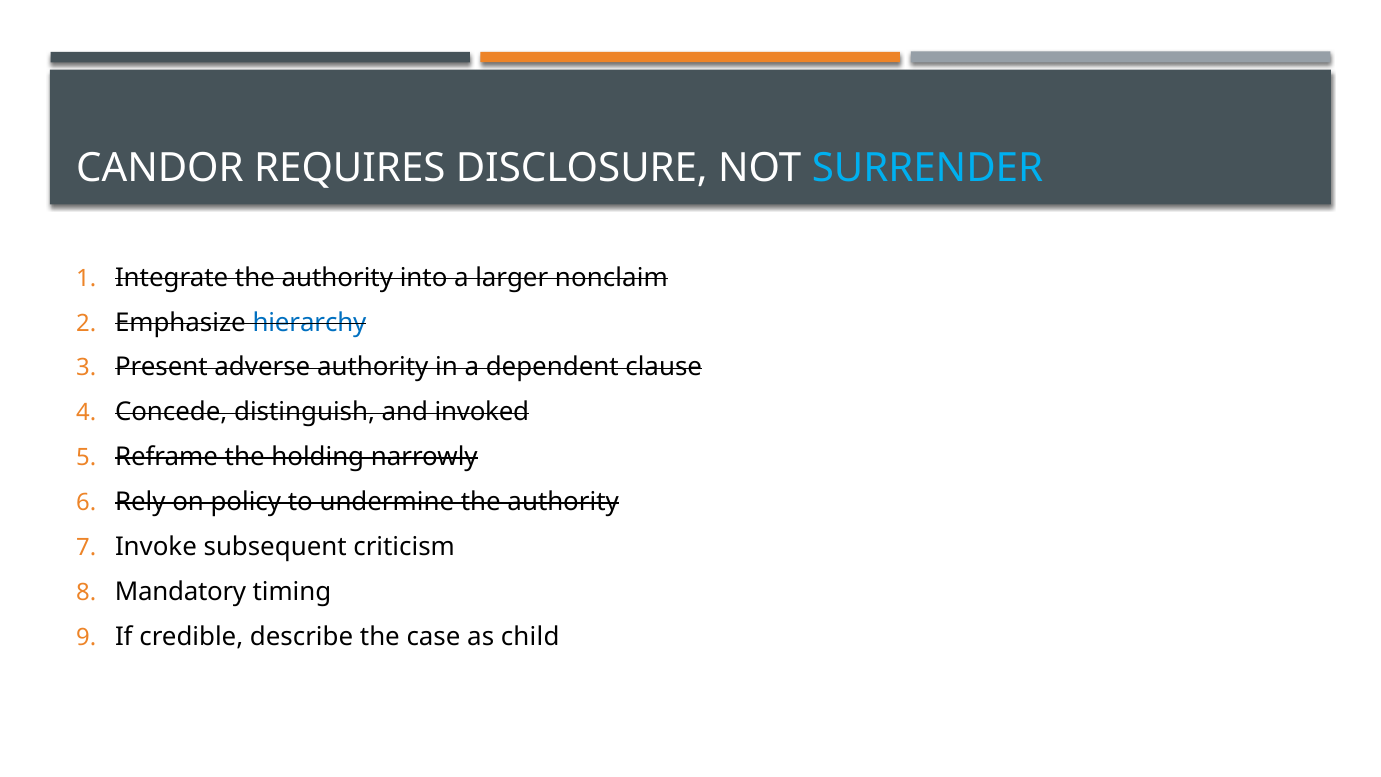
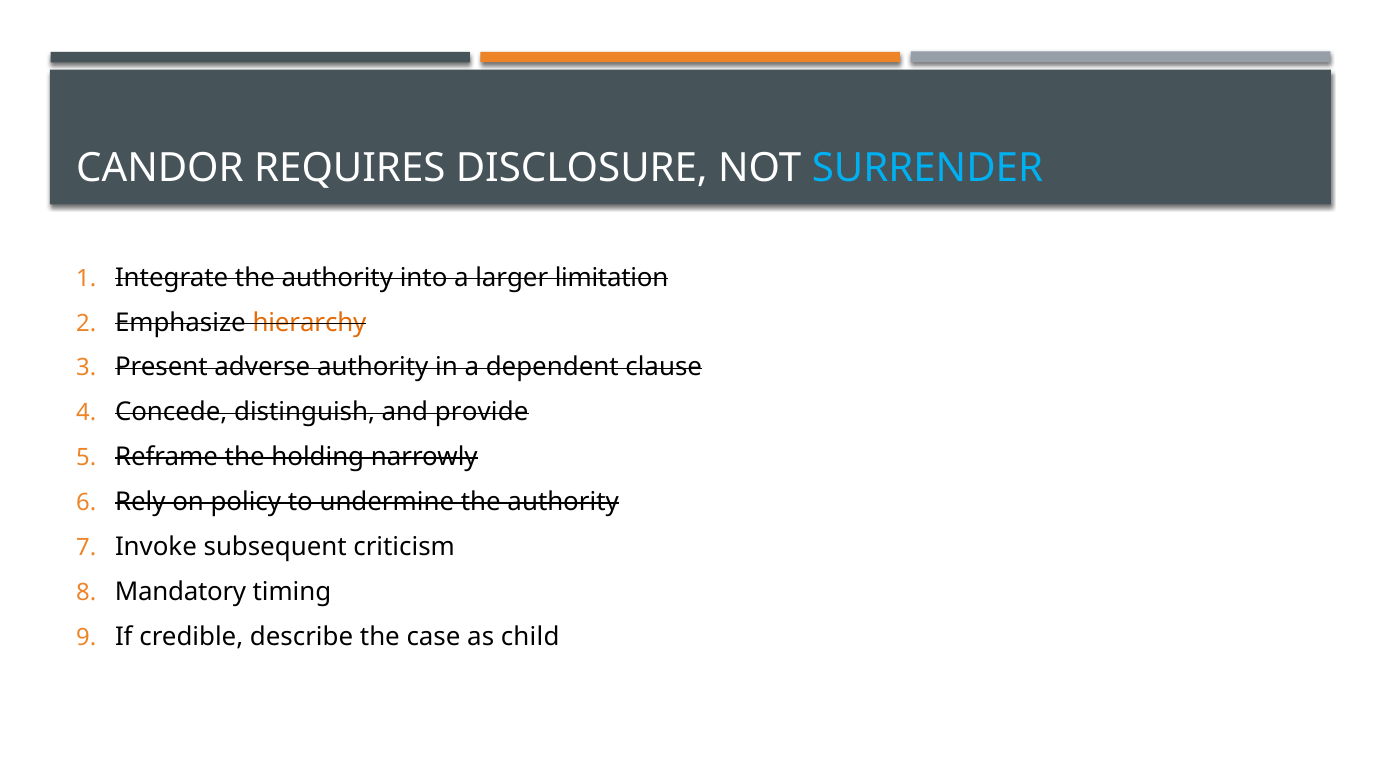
nonclaim: nonclaim -> limitation (612, 278)
hierarchy colour: blue -> orange (309, 322)
invoked: invoked -> provide (482, 412)
